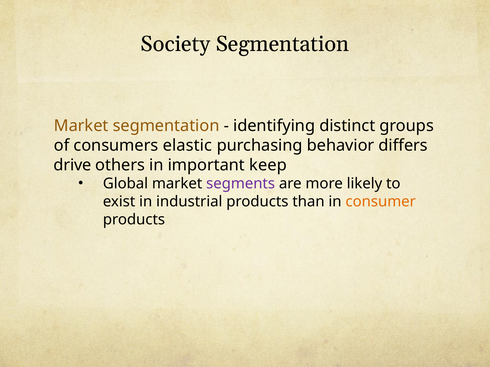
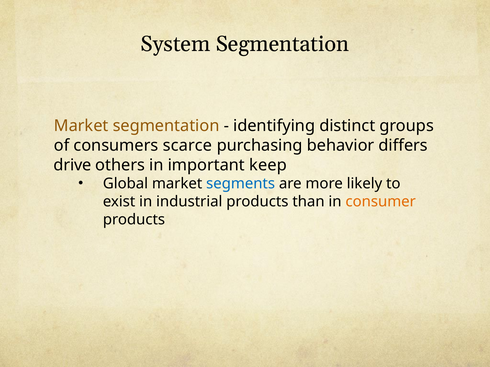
Society: Society -> System (176, 44)
elastic: elastic -> scarce (187, 146)
segments colour: purple -> blue (241, 184)
